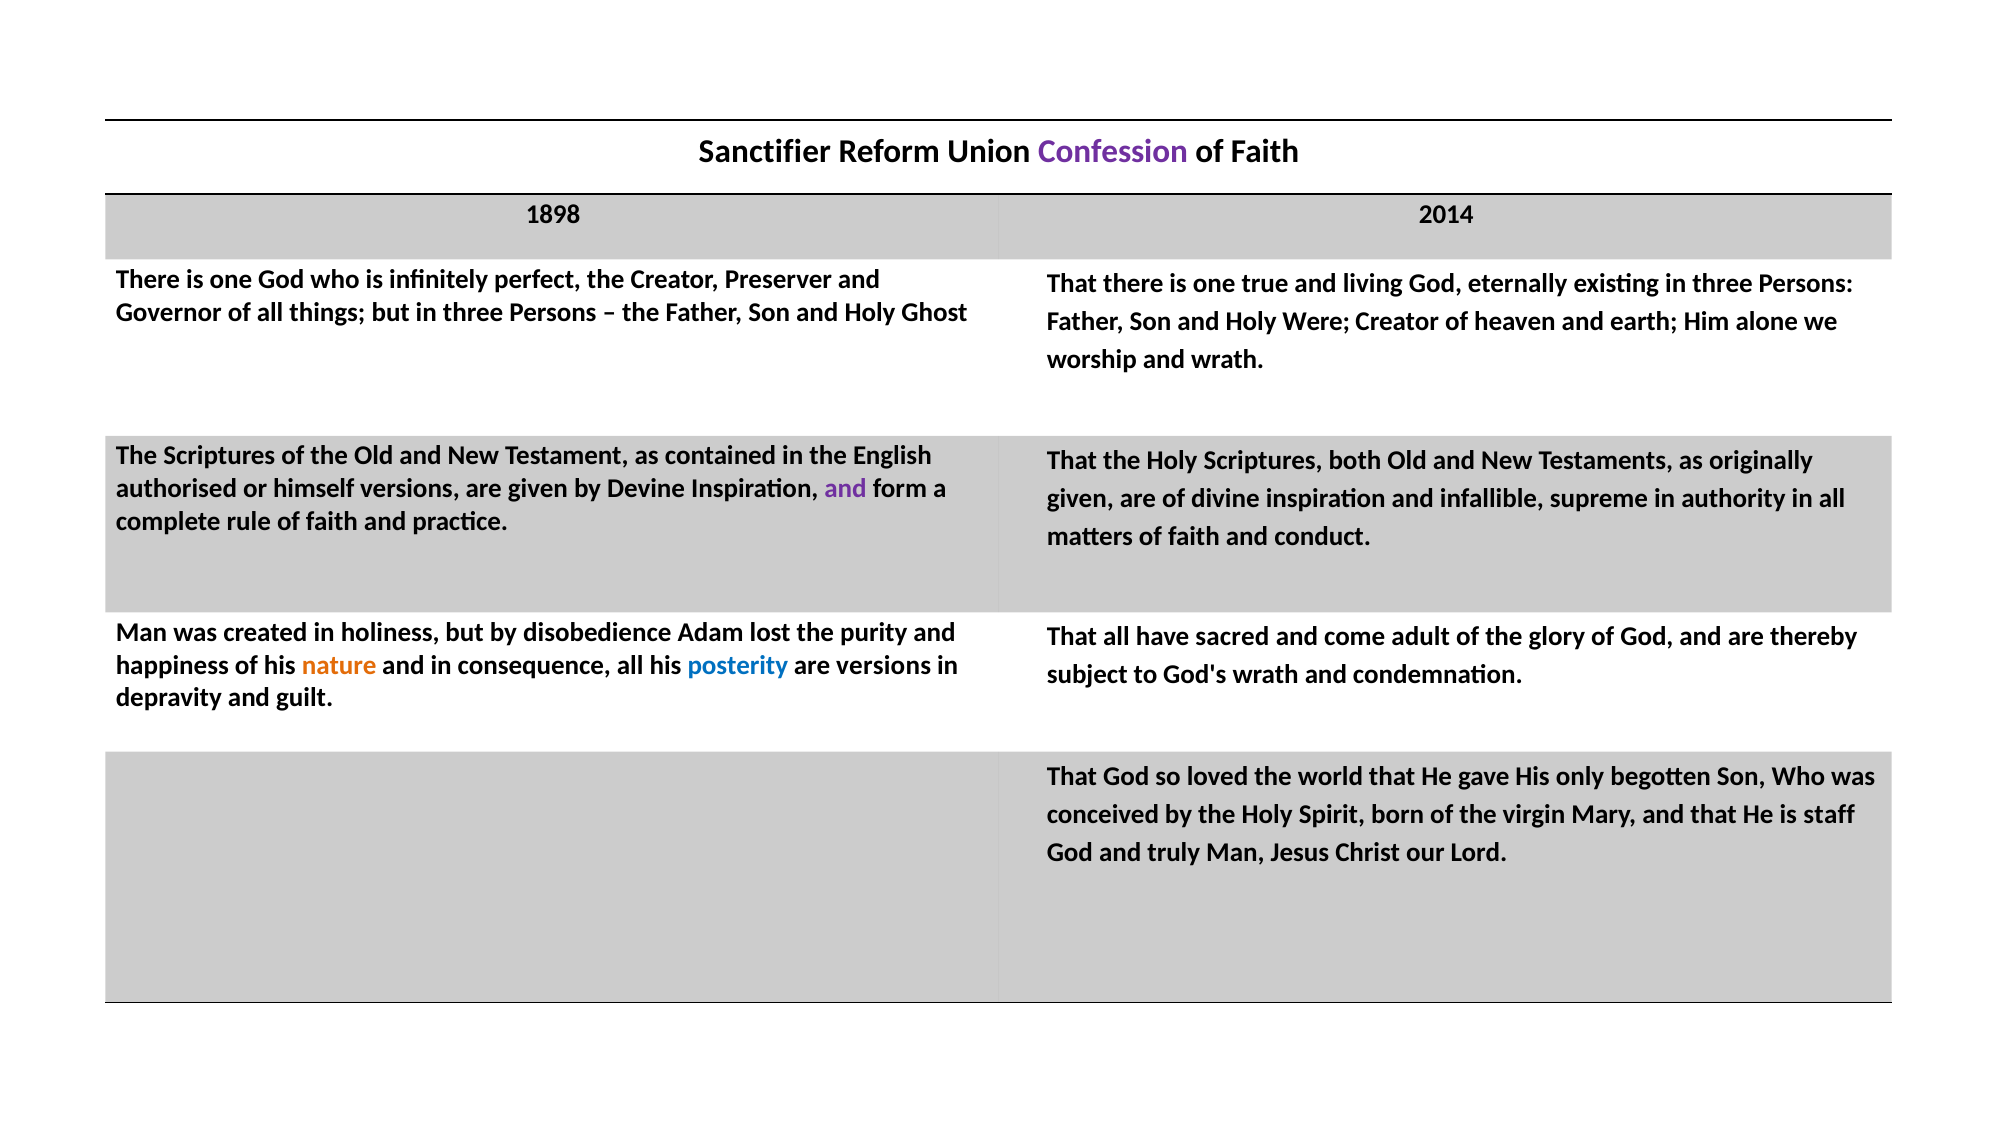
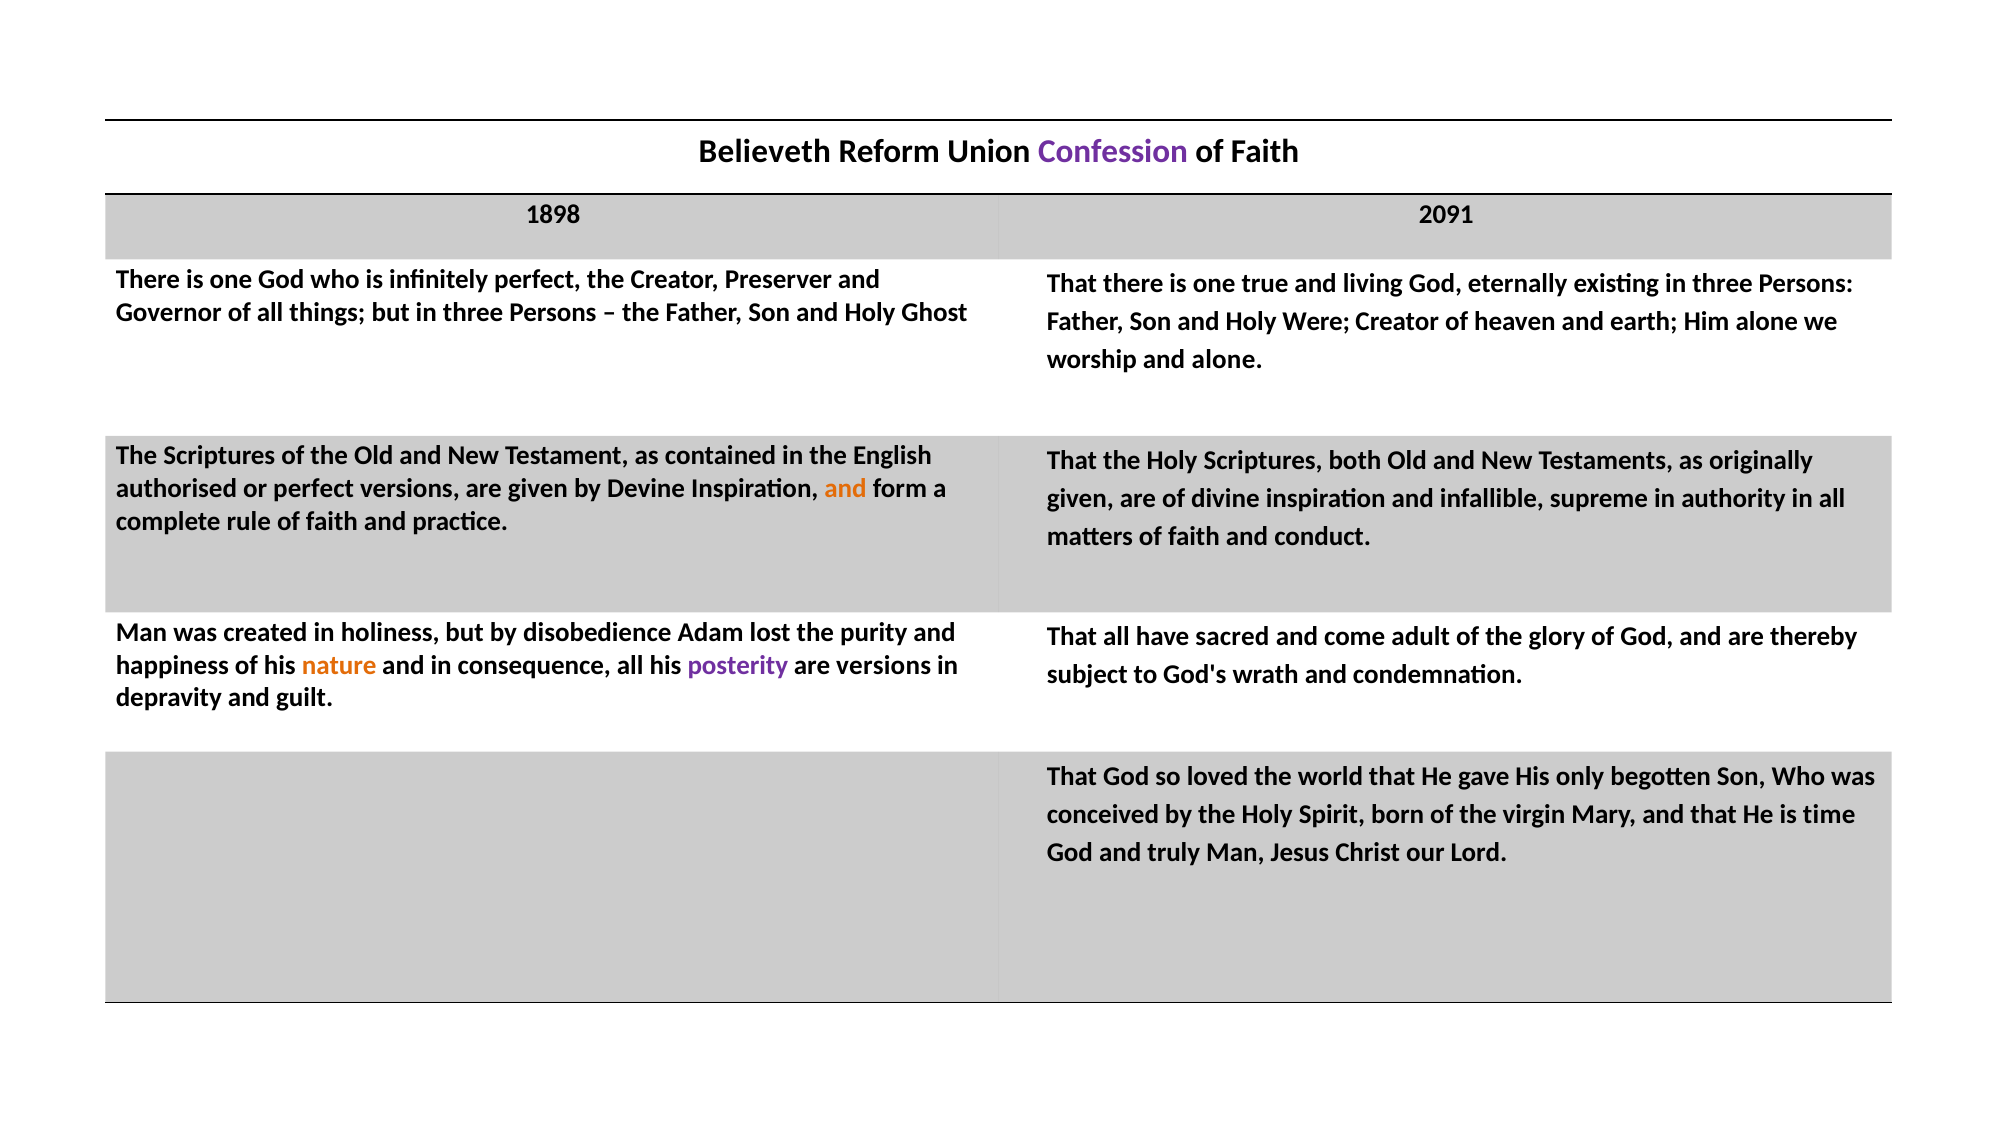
Sanctifier: Sanctifier -> Believeth (765, 152)
2014: 2014 -> 2091 (1446, 214)
and wrath: wrath -> alone (1227, 360)
or himself: himself -> perfect (314, 489)
and colour: purple -> orange (846, 489)
posterity colour: blue -> purple (738, 665)
staff: staff -> time (1829, 814)
